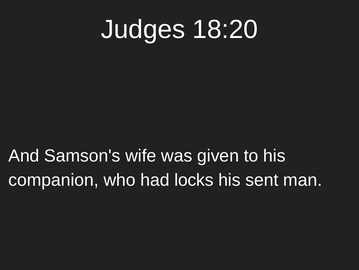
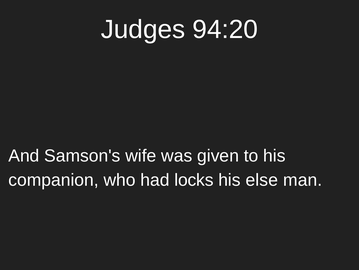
18:20: 18:20 -> 94:20 (225, 29)
sent: sent -> else (262, 180)
